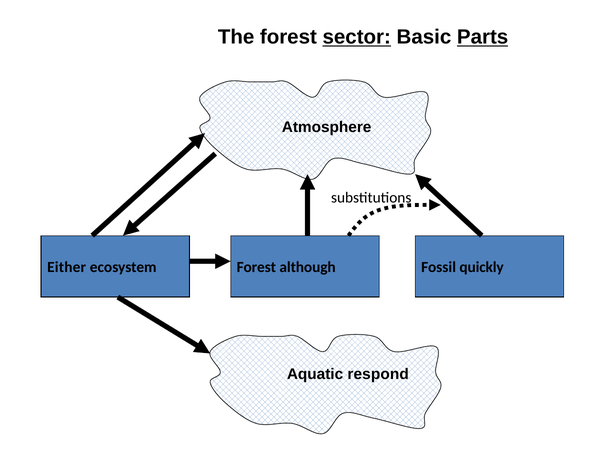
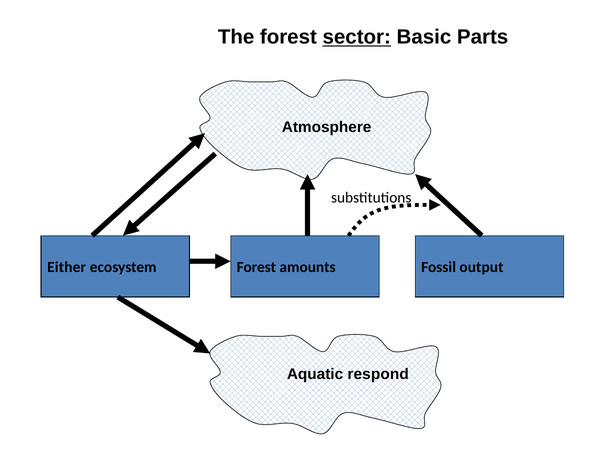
Parts underline: present -> none (483, 37)
although: although -> amounts (308, 268)
quickly: quickly -> output (481, 268)
